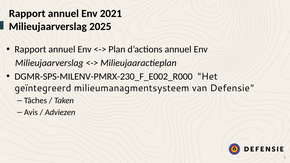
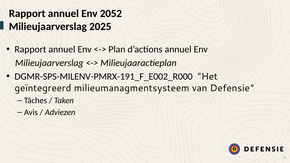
2021: 2021 -> 2052 (111, 13)
DGMR-SPS-MILENV-PMRX-230_F_E002_R000: DGMR-SPS-MILENV-PMRX-230_F_E002_R000 -> DGMR-SPS-MILENV-PMRX-191_F_E002_R000 (104, 76)
